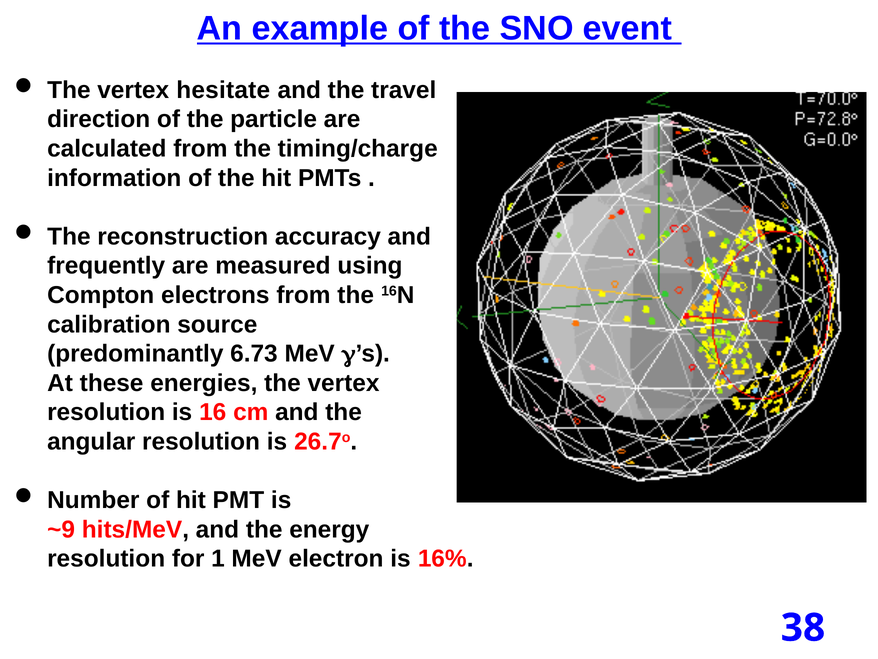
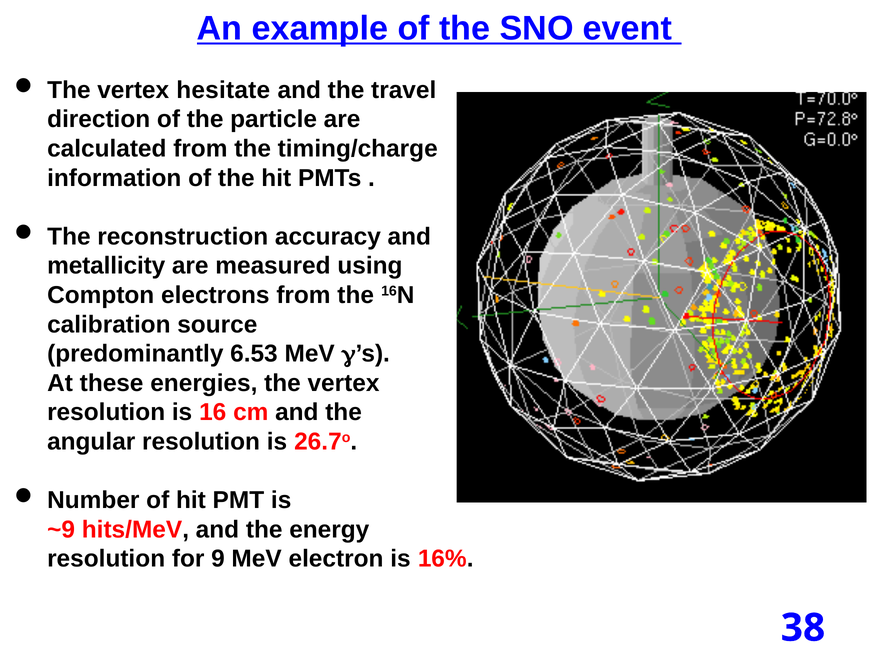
frequently: frequently -> metallicity (106, 266)
6.73: 6.73 -> 6.53 (254, 353)
1: 1 -> 9 (218, 558)
